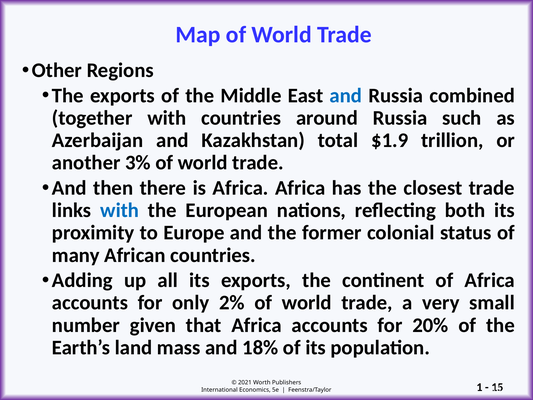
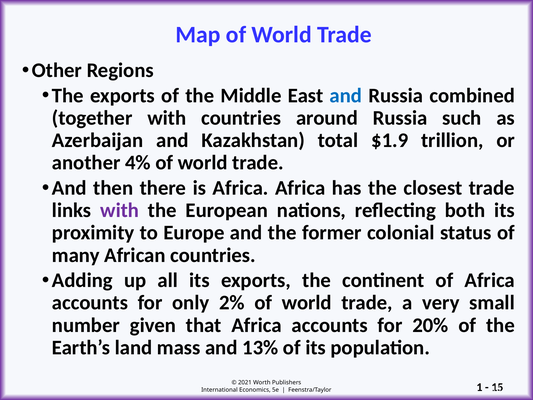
3%: 3% -> 4% (138, 163)
with colour: blue -> purple (120, 210)
18%: 18% -> 13% (260, 347)
